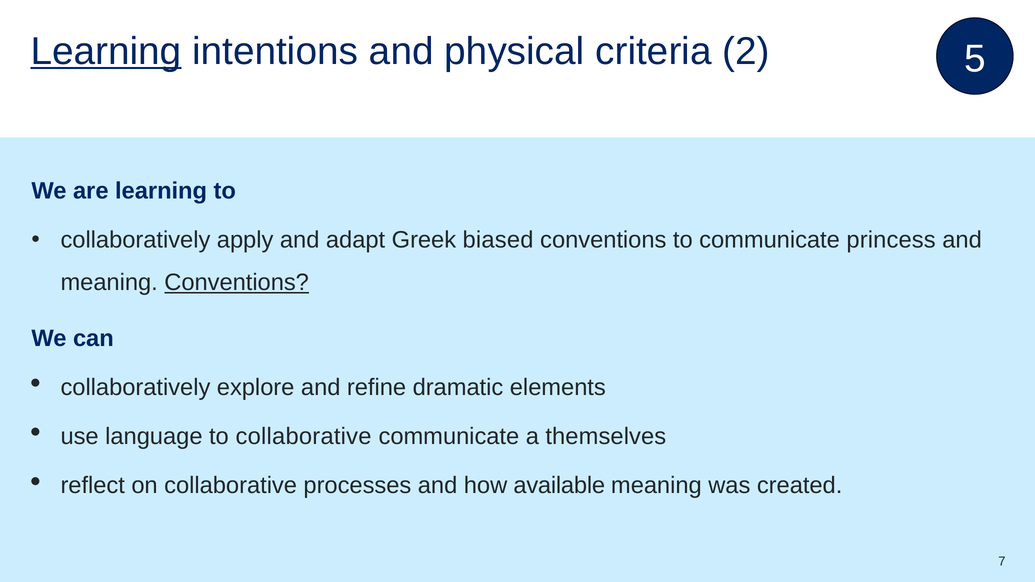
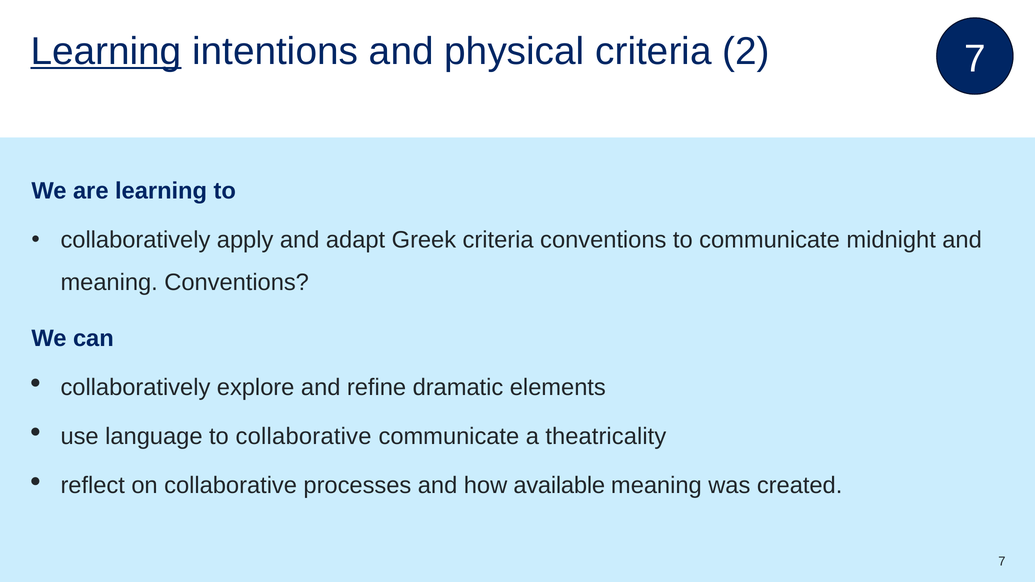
2 5: 5 -> 7 (975, 59)
Greek biased: biased -> criteria (498, 240)
princess: princess -> midnight (891, 240)
Conventions underline: present -> none (237, 283)
themselves: themselves -> theatricality (606, 437)
